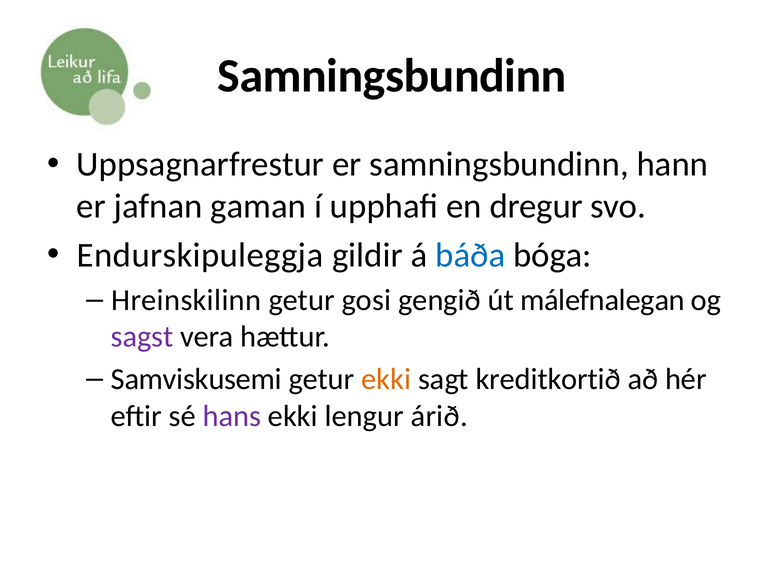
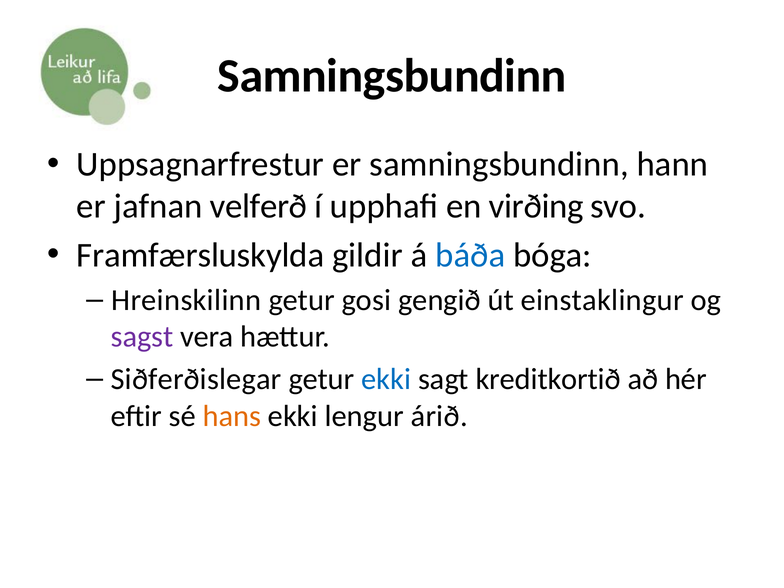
gaman: gaman -> velferð (258, 206)
dregur: dregur -> virðing (536, 206)
Endurskipuleggja: Endurskipuleggja -> Framfærsluskylda (200, 255)
málefnalegan: málefnalegan -> einstaklingur (602, 300)
Samviskusemi: Samviskusemi -> Siðferðislegar (196, 379)
ekki colour: orange -> blue (386, 379)
hans colour: purple -> orange (232, 416)
